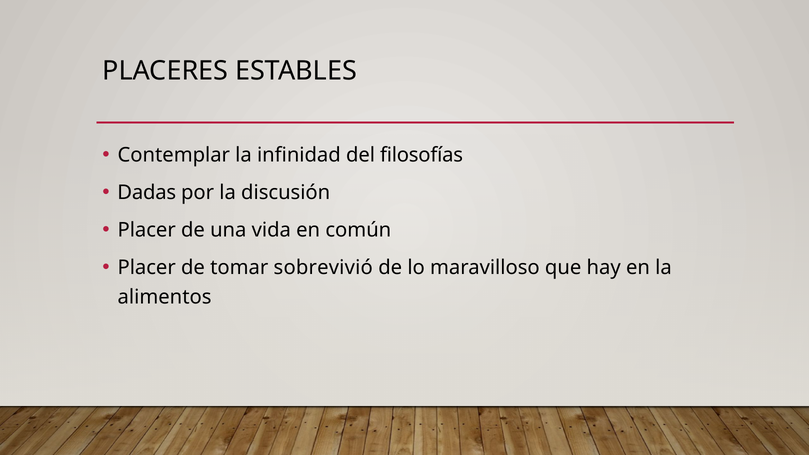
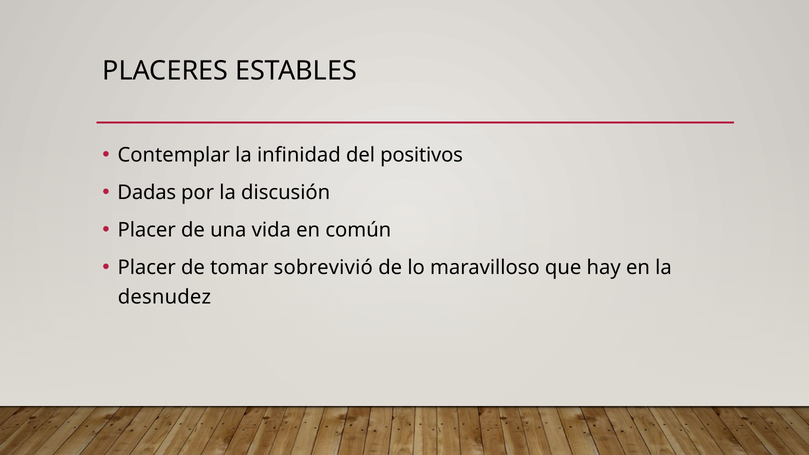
filosofías: filosofías -> positivos (422, 155)
alimentos: alimentos -> desnudez (164, 297)
